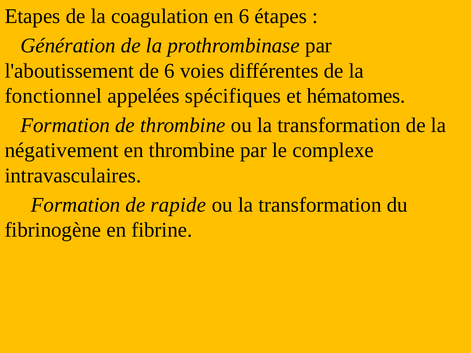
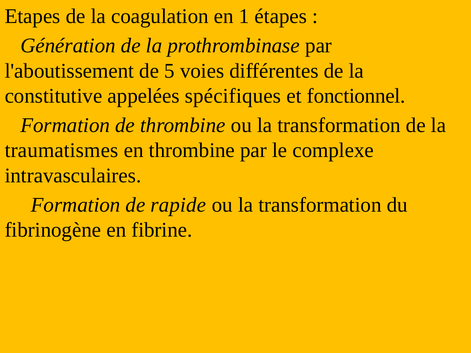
en 6: 6 -> 1 (244, 16)
de 6: 6 -> 5 (170, 71)
fonctionnel: fonctionnel -> constitutive (54, 96)
hématomes: hématomes -> fonctionnel (356, 96)
négativement: négativement -> traumatismes (62, 151)
